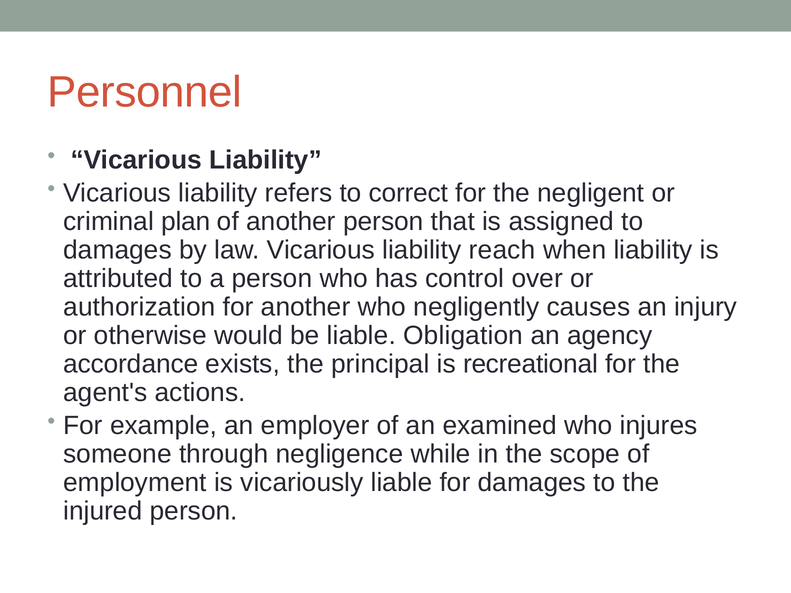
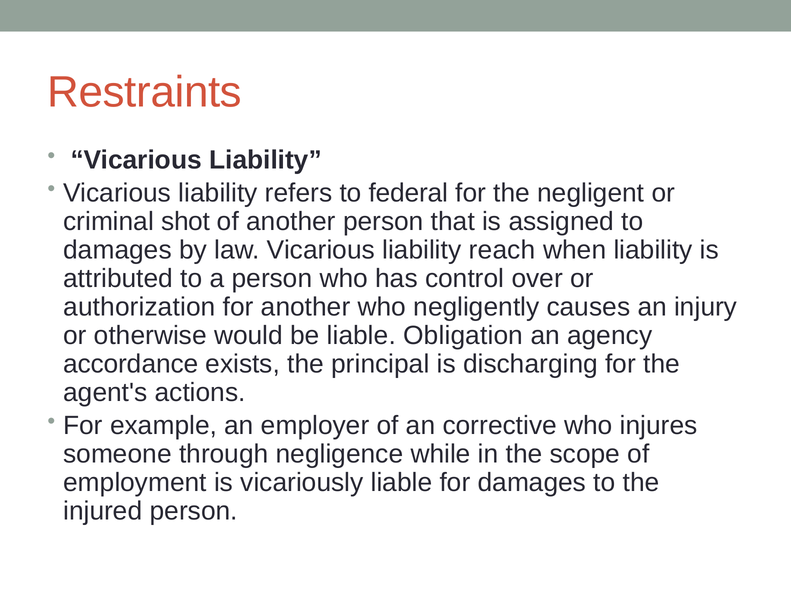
Personnel: Personnel -> Restraints (145, 92)
correct: correct -> federal (409, 193)
plan: plan -> shot (186, 222)
recreational: recreational -> discharging (530, 364)
examined: examined -> corrective (500, 426)
